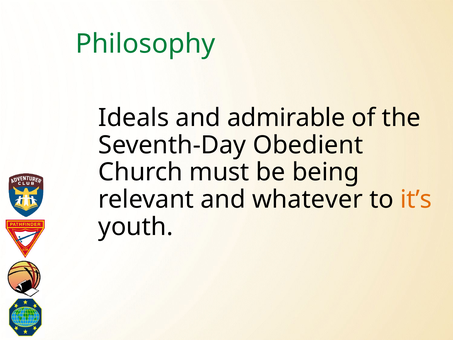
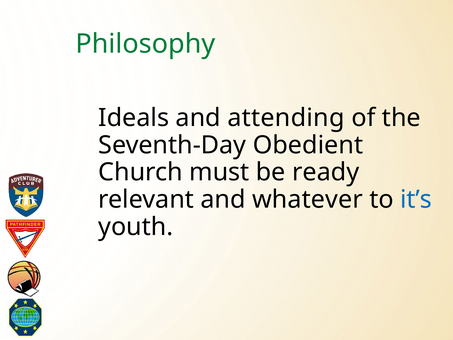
admirable: admirable -> attending (286, 118)
being: being -> ready (326, 172)
it’s colour: orange -> blue (416, 199)
